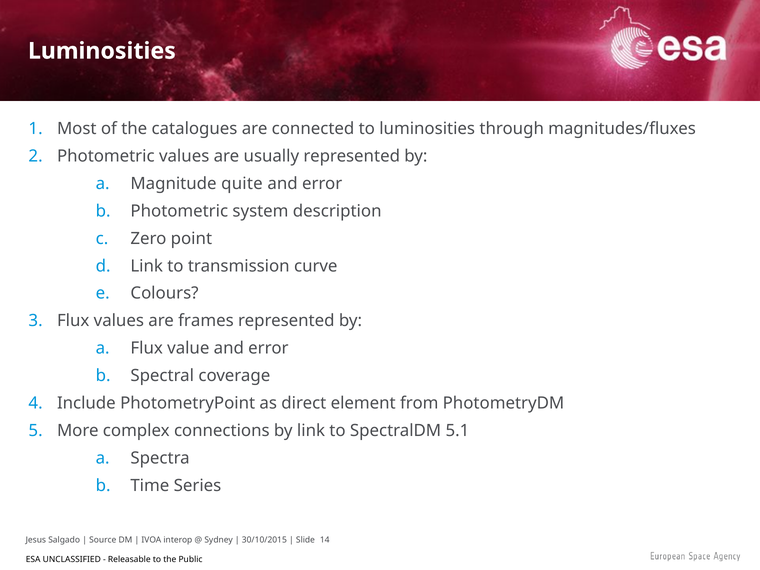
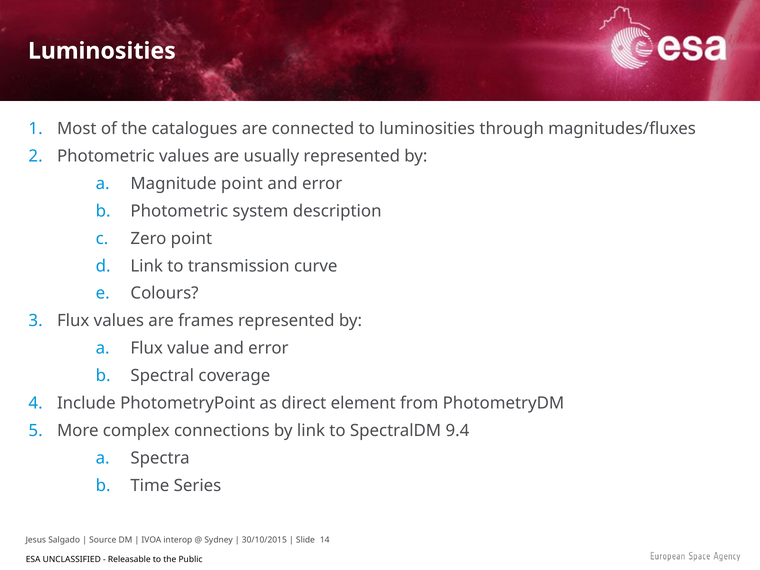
Magnitude quite: quite -> point (242, 184)
5.1: 5.1 -> 9.4 (457, 431)
